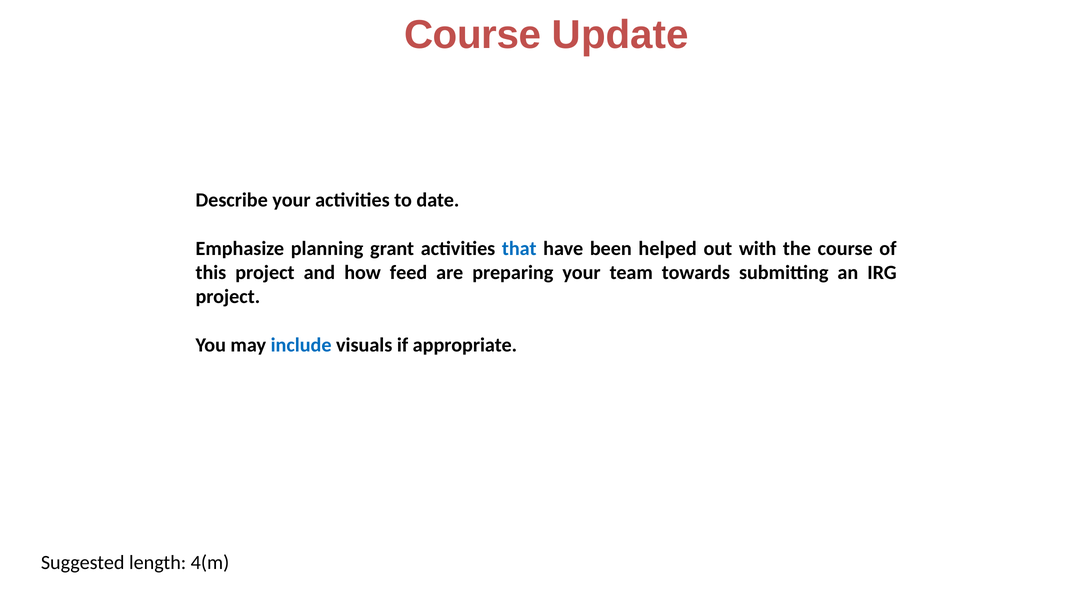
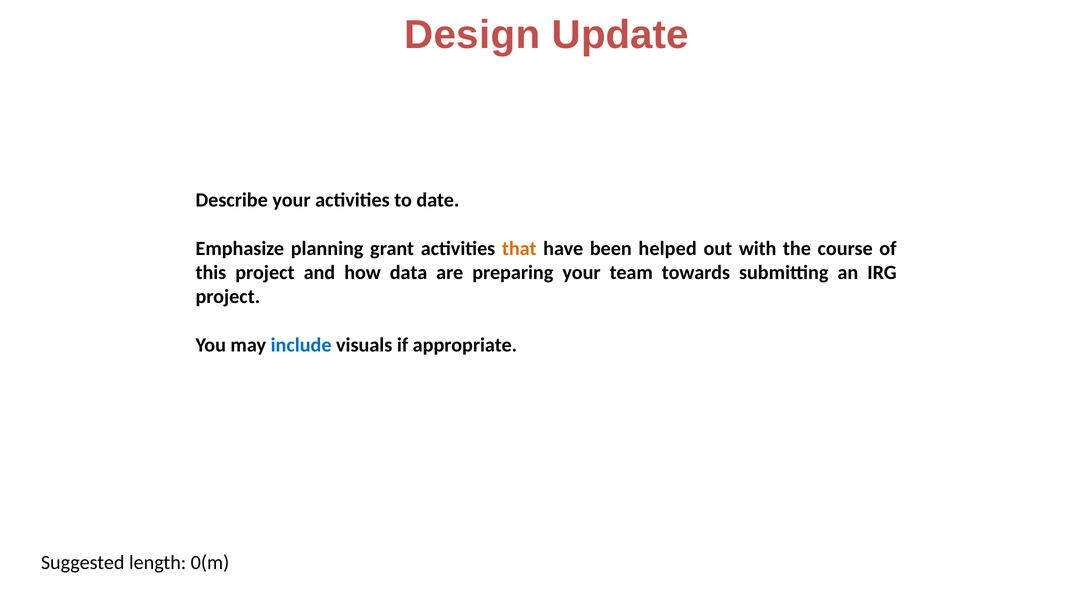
Course: Course -> Design (472, 35)
that colour: blue -> orange (519, 248)
feed: feed -> data (409, 273)
4(m: 4(m -> 0(m (210, 563)
